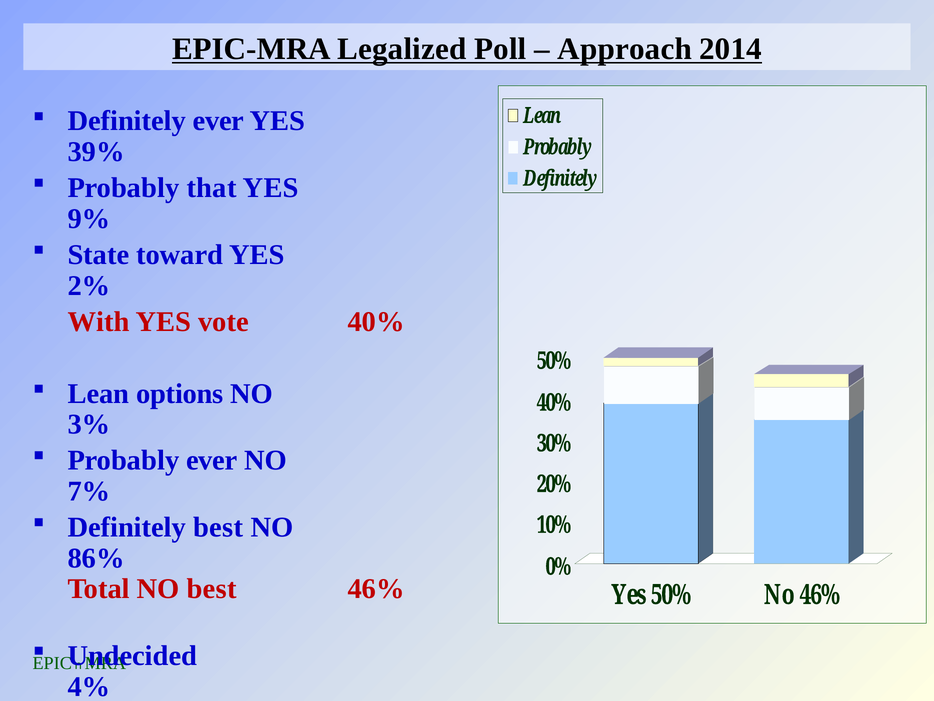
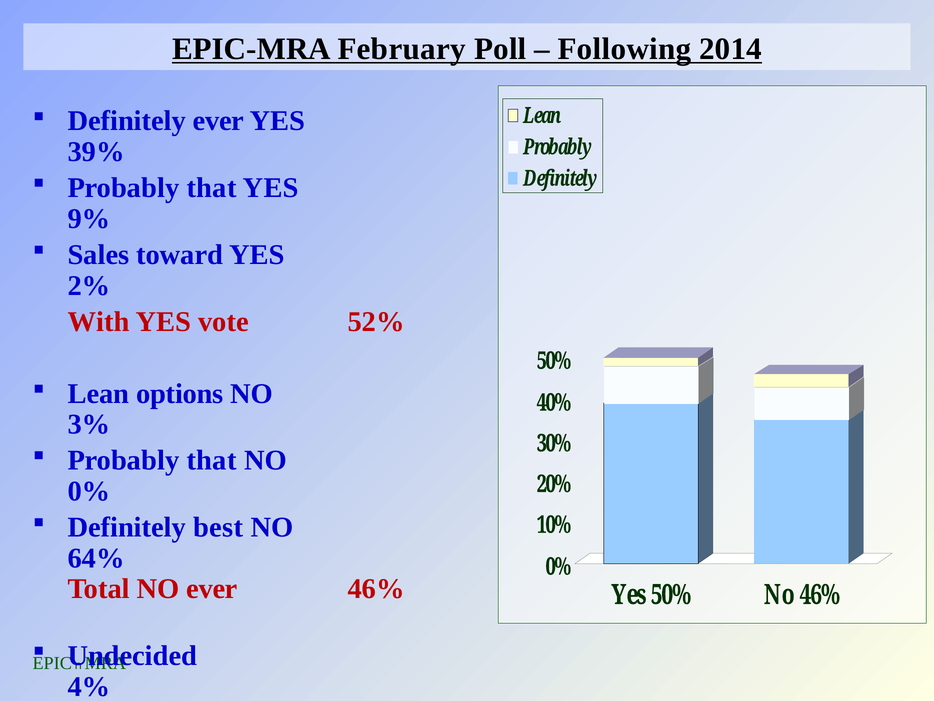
Legalized: Legalized -> February (402, 49)
Approach: Approach -> Following (625, 49)
State: State -> Sales (98, 255)
vote 40%: 40% -> 52% (376, 321)
ever: ever -> that (212, 460)
7%: 7% -> 0% (89, 491)
86%: 86% -> 64% (96, 558)
NO best: best -> ever (212, 589)
